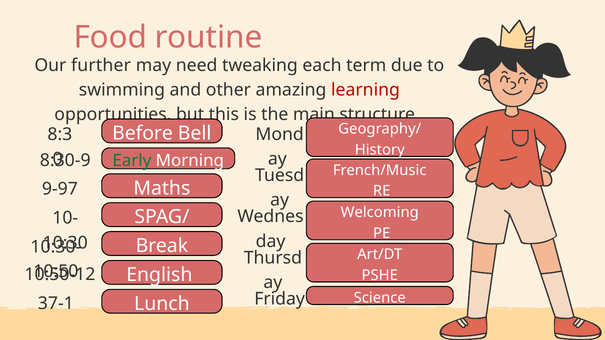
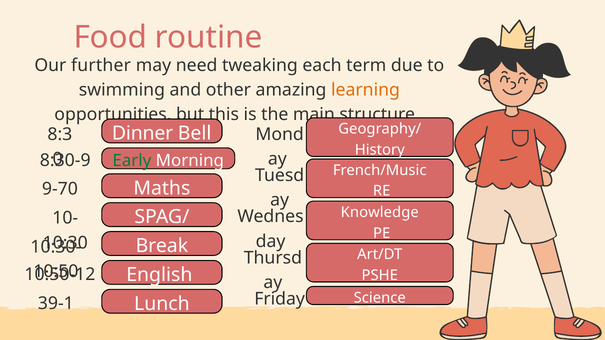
learning colour: red -> orange (366, 90)
Before: Before -> Dinner (143, 133)
9-97: 9-97 -> 9-70 (60, 189)
Welcoming: Welcoming -> Knowledge (380, 213)
37-1: 37-1 -> 39-1 (56, 304)
